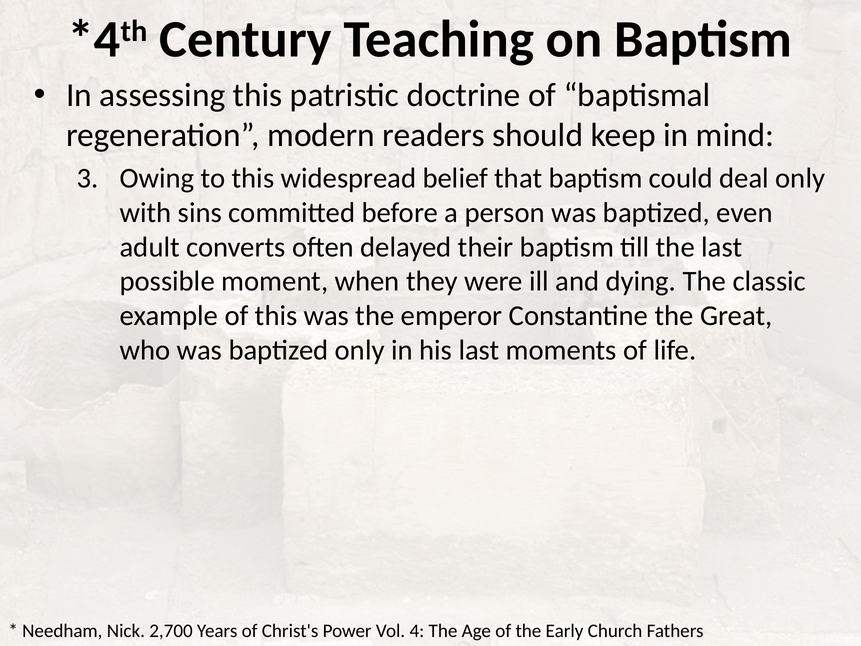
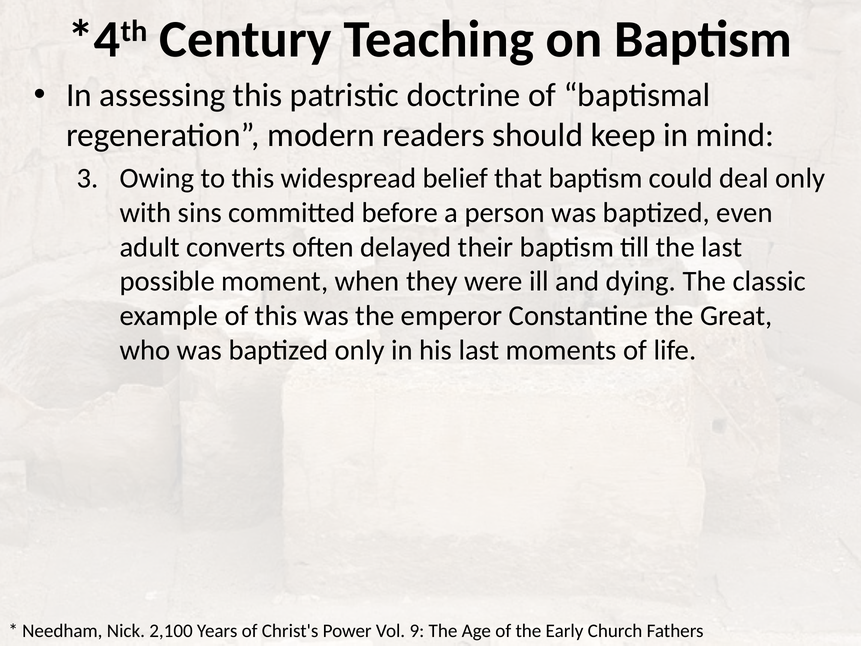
2,700: 2,700 -> 2,100 (171, 631)
4: 4 -> 9 (417, 631)
